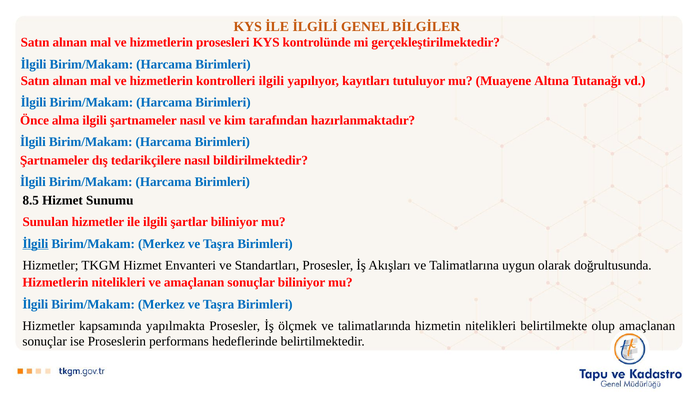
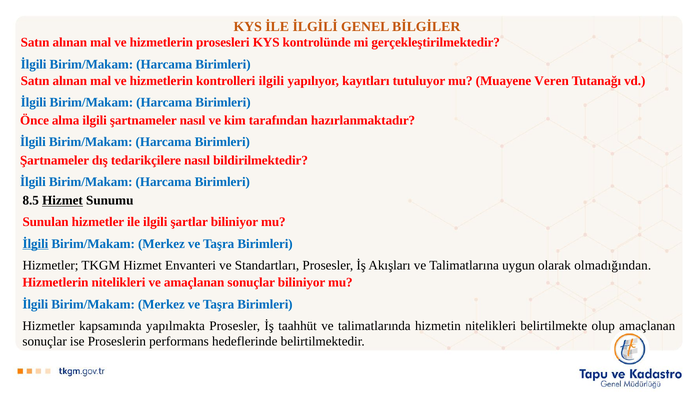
Altına: Altına -> Veren (552, 81)
Hizmet underline: none -> present (63, 201)
doğrultusunda: doğrultusunda -> olmadığından (613, 265)
ölçmek: ölçmek -> taahhüt (298, 326)
